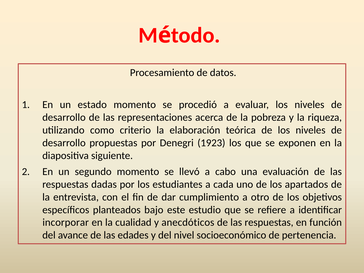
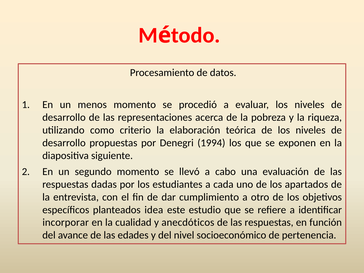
estado: estado -> menos (92, 105)
1923: 1923 -> 1994 (211, 143)
bajo: bajo -> idea (154, 210)
